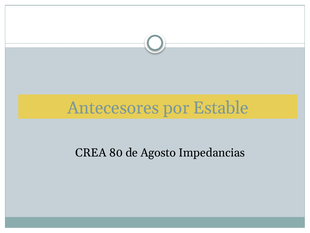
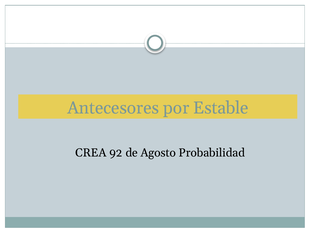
80: 80 -> 92 (116, 152)
Impedancias: Impedancias -> Probabilidad (212, 152)
